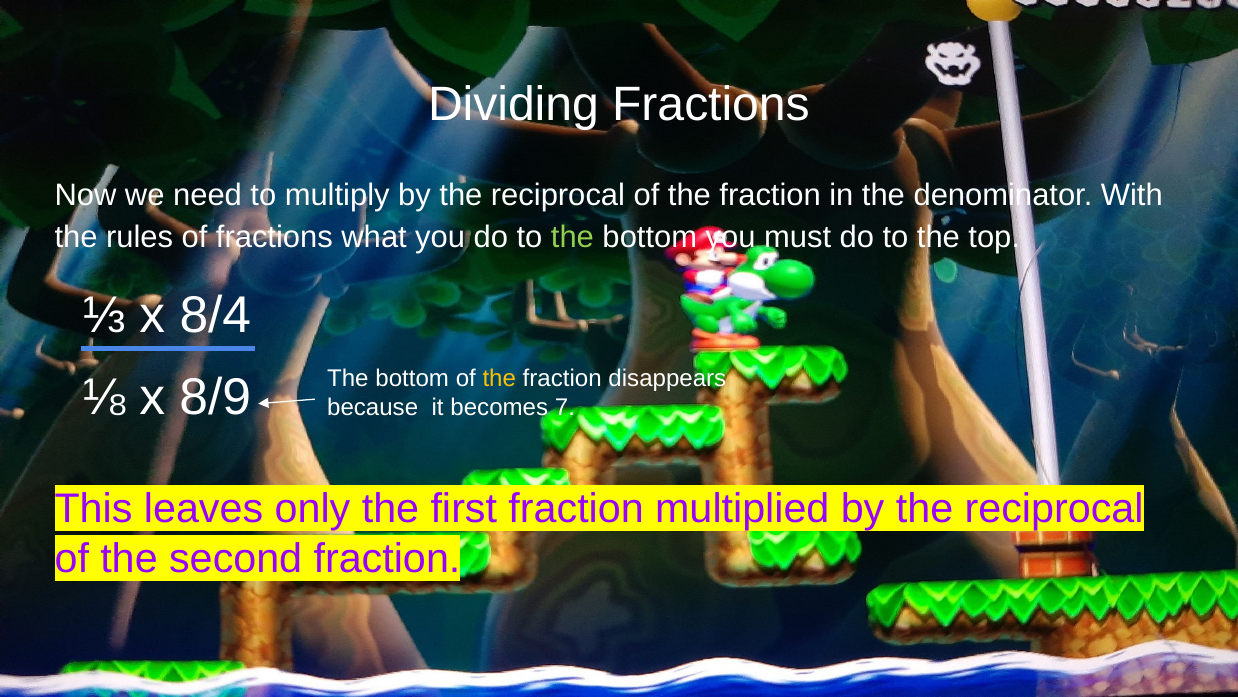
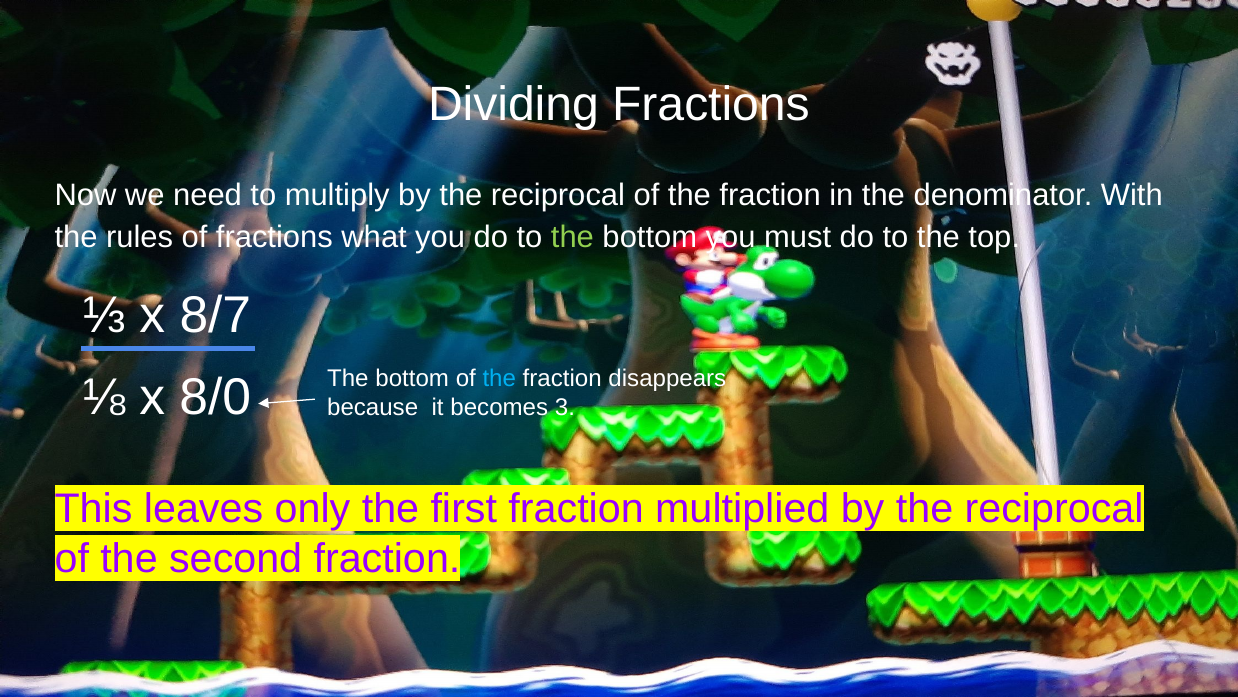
8/4: 8/4 -> 8/7 (215, 316)
8/9: 8/9 -> 8/0 (215, 397)
the colour: yellow -> light blue (499, 379)
7: 7 -> 3 (565, 408)
